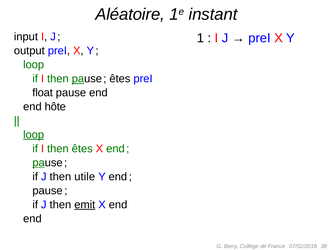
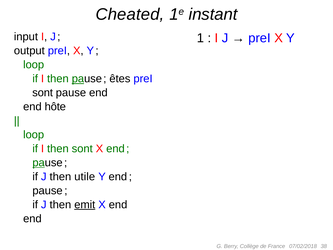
Aléatoire: Aléatoire -> Cheated (130, 14)
float: float -> sont (43, 93)
loop underline: present -> none (34, 135)
then êtes: êtes -> sont (82, 149)
